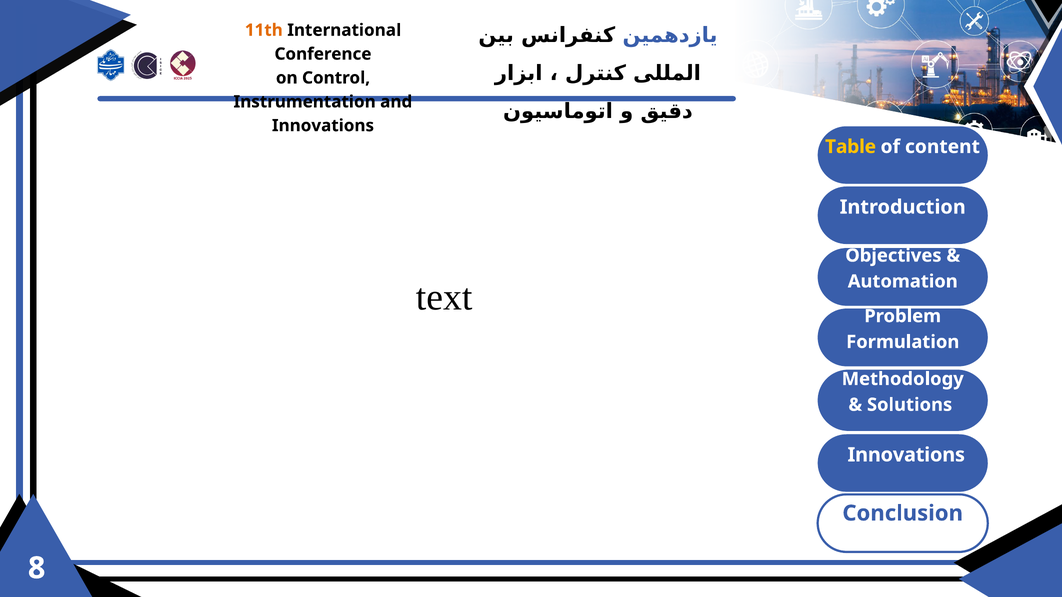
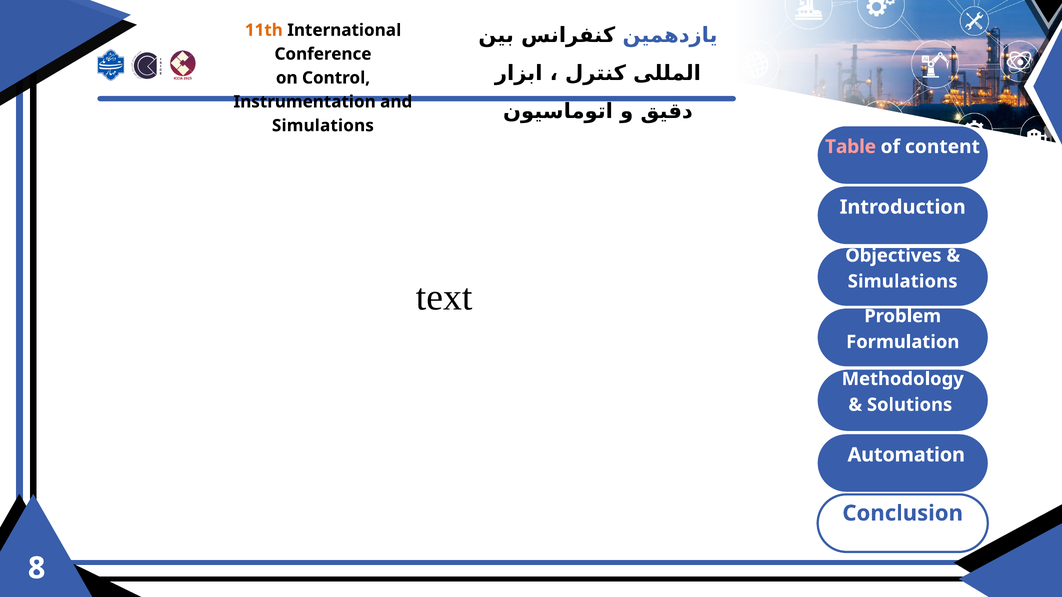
Innovations: Innovations -> Simulations (323, 126)
Table colour: yellow -> pink (851, 147)
Automation: Automation -> Simulations (903, 282)
Innovations: Innovations -> Automation (906, 455)
